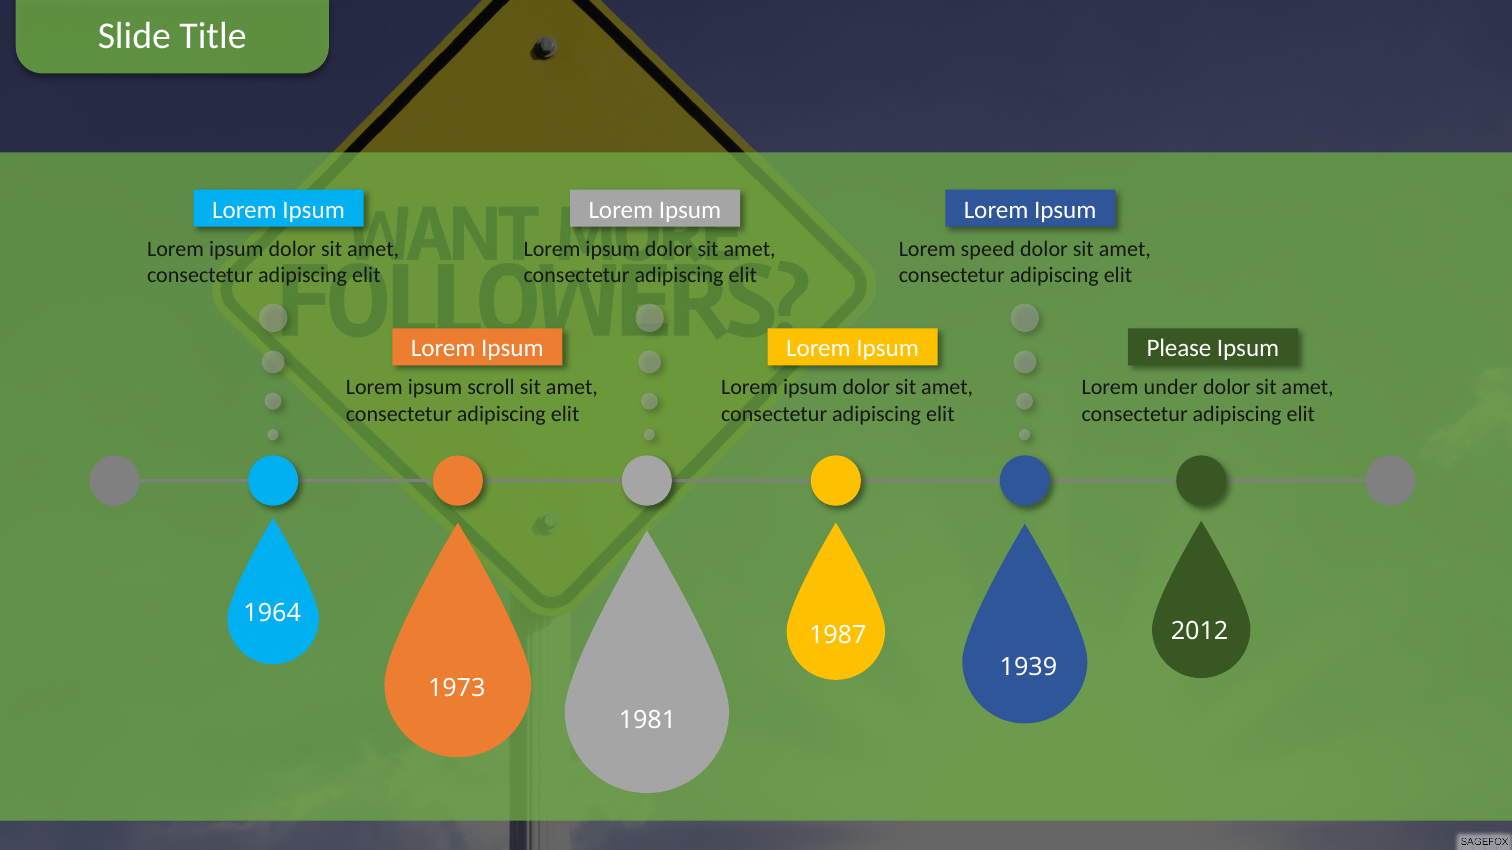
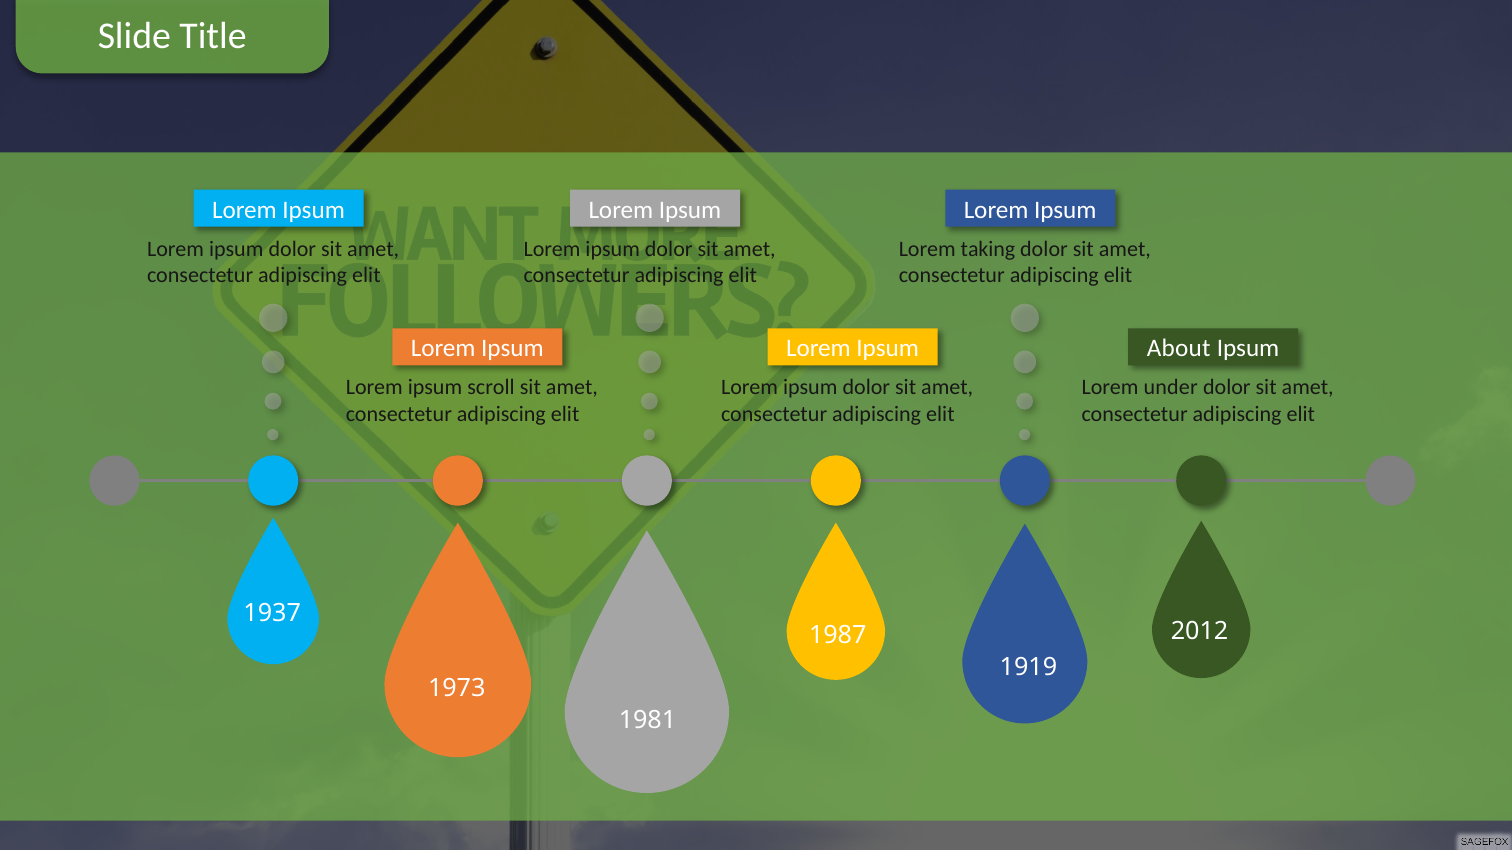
speed: speed -> taking (988, 249)
Please: Please -> About (1179, 349)
1964: 1964 -> 1937 (272, 613)
1939: 1939 -> 1919 (1028, 668)
